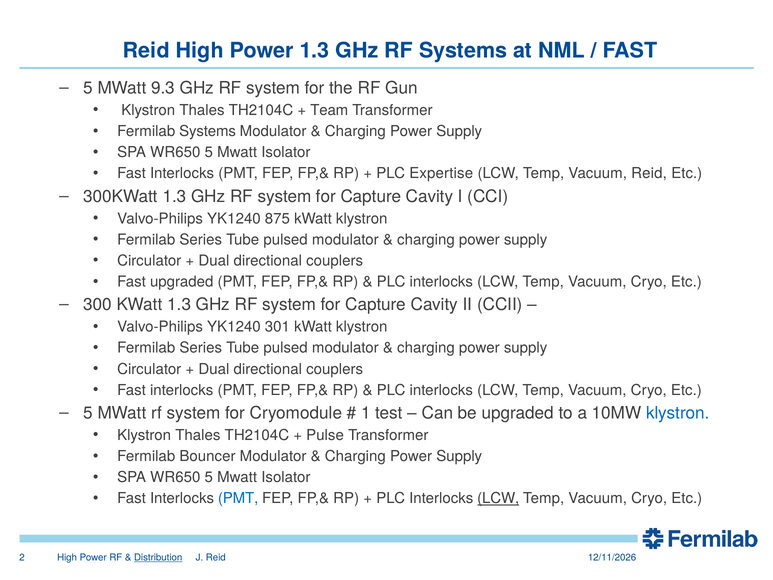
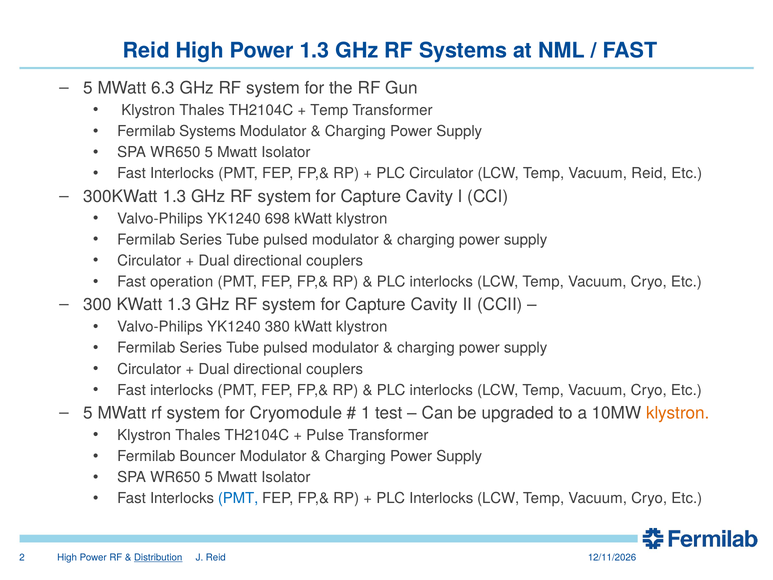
9.3: 9.3 -> 6.3 (163, 88)
Team: Team -> Temp (329, 110)
PLC Expertise: Expertise -> Circulator (441, 173)
875: 875 -> 698 (277, 219)
Fast upgraded: upgraded -> operation (182, 282)
301: 301 -> 380 (277, 327)
klystron colour: blue -> orange (678, 413)
LCW underline: present -> none (498, 498)
